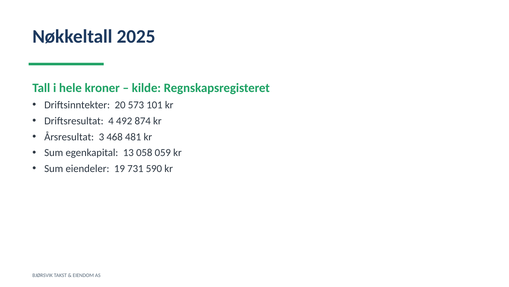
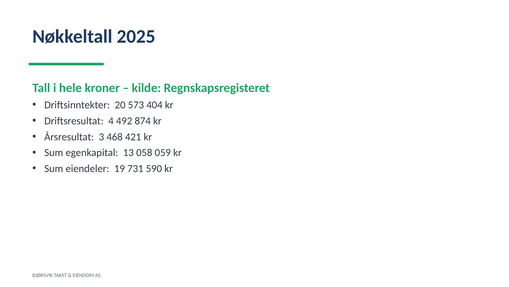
101: 101 -> 404 (154, 105)
481: 481 -> 421 (133, 136)
